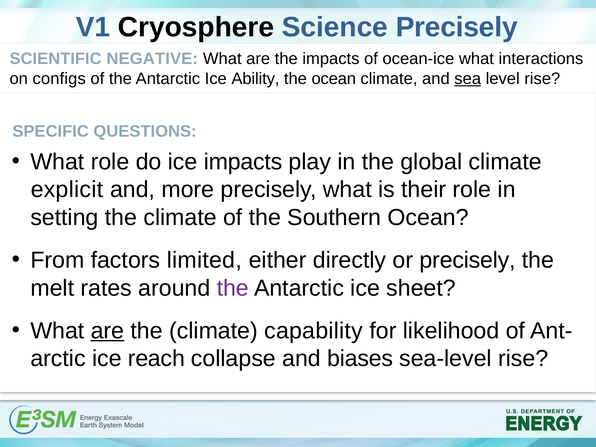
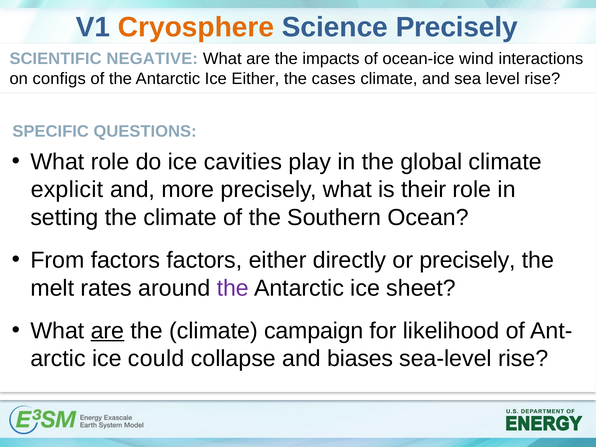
Cryosphere colour: black -> orange (196, 27)
ocean-ice what: what -> wind (476, 59)
Ice Ability: Ability -> Either (255, 79)
the ocean: ocean -> cases (334, 79)
sea underline: present -> none (468, 79)
ice impacts: impacts -> cavities (243, 162)
factors limited: limited -> factors (204, 260)
capability: capability -> campaign (314, 331)
reach: reach -> could (156, 359)
